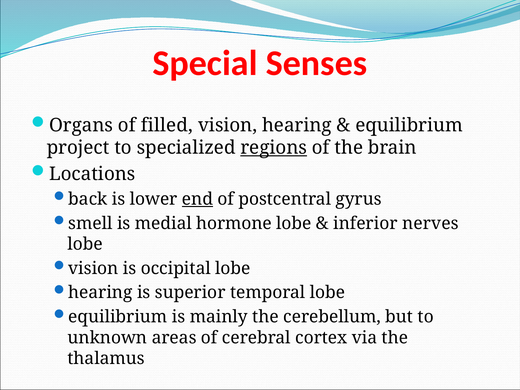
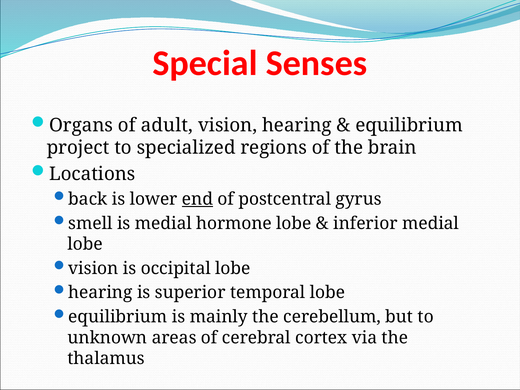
filled: filled -> adult (167, 125)
regions underline: present -> none (274, 148)
inferior nerves: nerves -> medial (431, 223)
